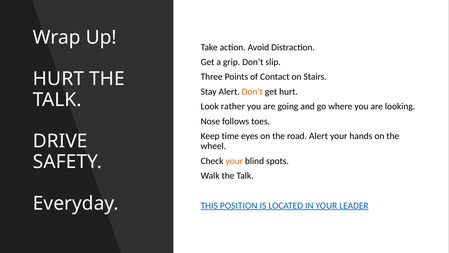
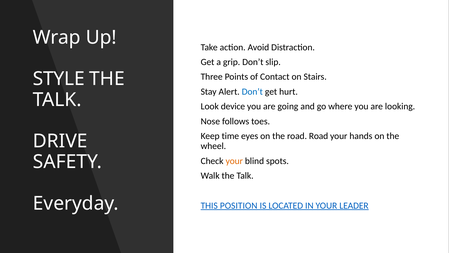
HURT: HURT -> STYLE (59, 79)
Don’t colour: orange -> blue (252, 92)
rather: rather -> device (233, 106)
road Alert: Alert -> Road (319, 136)
